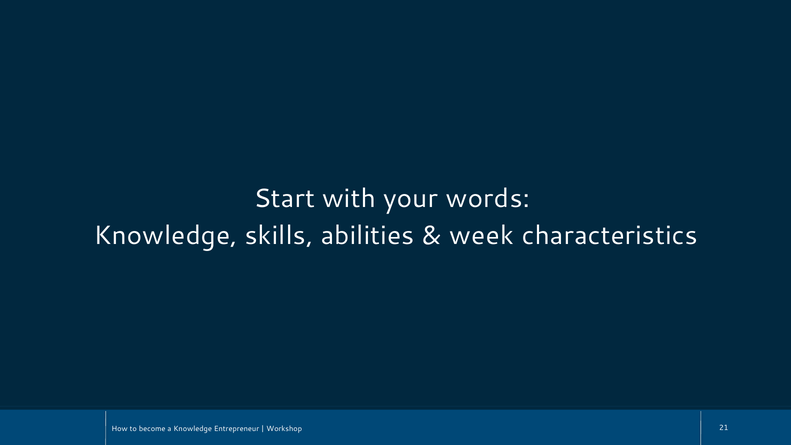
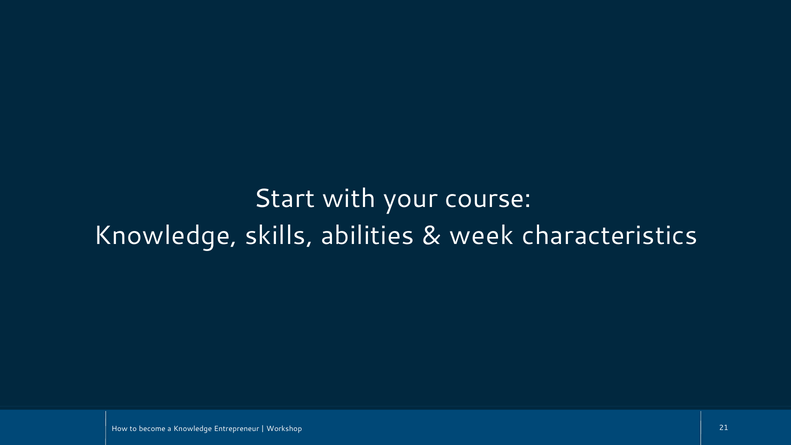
words: words -> course (488, 199)
